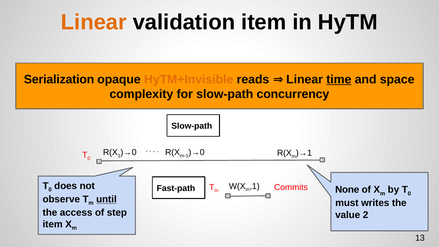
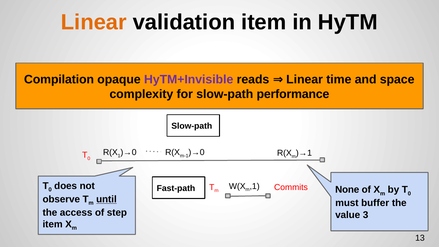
Serialization: Serialization -> Compilation (59, 79)
HyTM+Invisible colour: orange -> purple (189, 79)
time underline: present -> none (339, 79)
concurrency: concurrency -> performance (293, 94)
writes: writes -> buffer (375, 203)
2: 2 -> 3 (366, 215)
